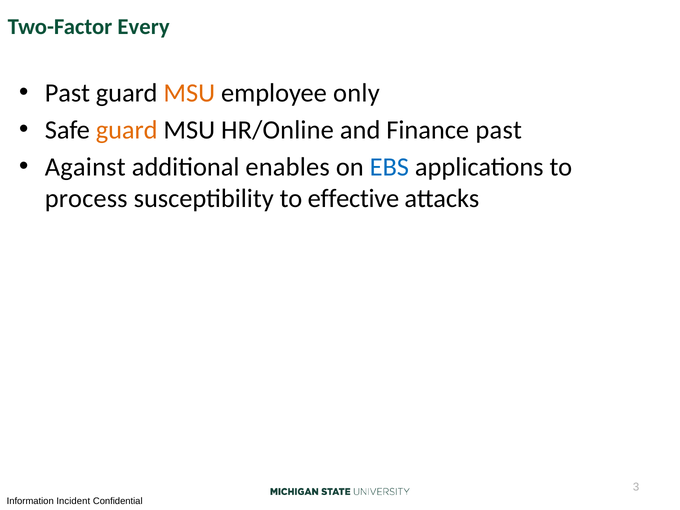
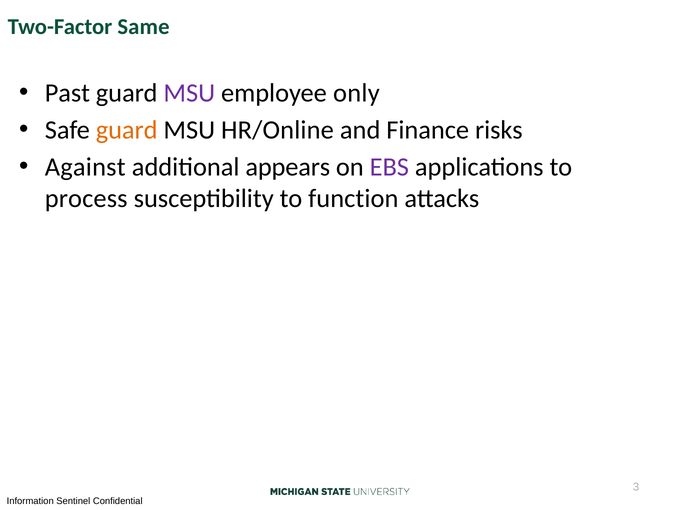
Every: Every -> Same (143, 27)
MSU colour: orange -> purple (189, 93)
Finance past: past -> risks (499, 130)
enables: enables -> appears (288, 167)
EBS colour: blue -> purple (389, 167)
effective: effective -> function (353, 199)
Incident: Incident -> Sentinel (73, 501)
